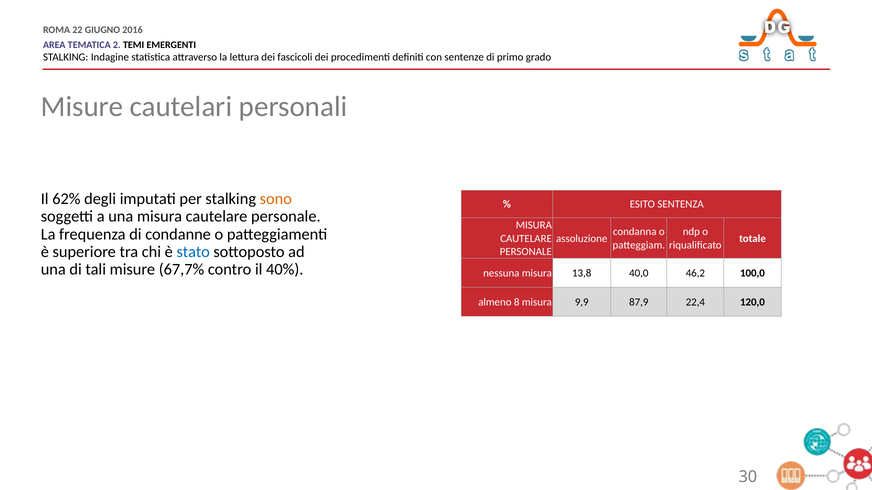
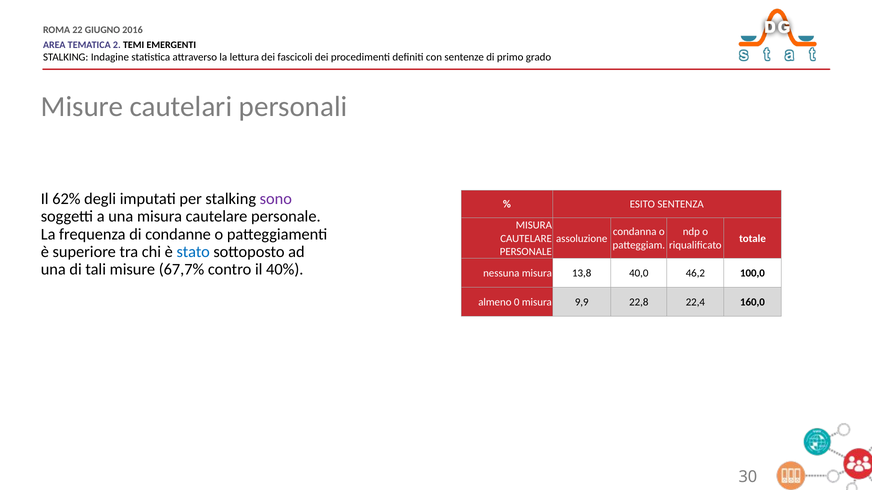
sono colour: orange -> purple (276, 199)
8: 8 -> 0 (517, 303)
87,9: 87,9 -> 22,8 (639, 303)
120,0: 120,0 -> 160,0 (752, 303)
